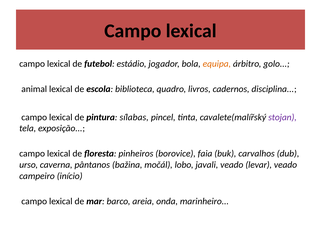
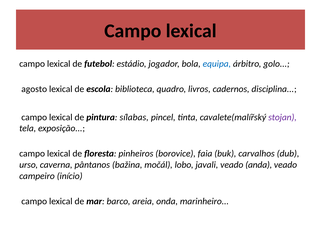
equipa colour: orange -> blue (217, 64)
animal: animal -> agosto (34, 89)
levar: levar -> anda (259, 165)
